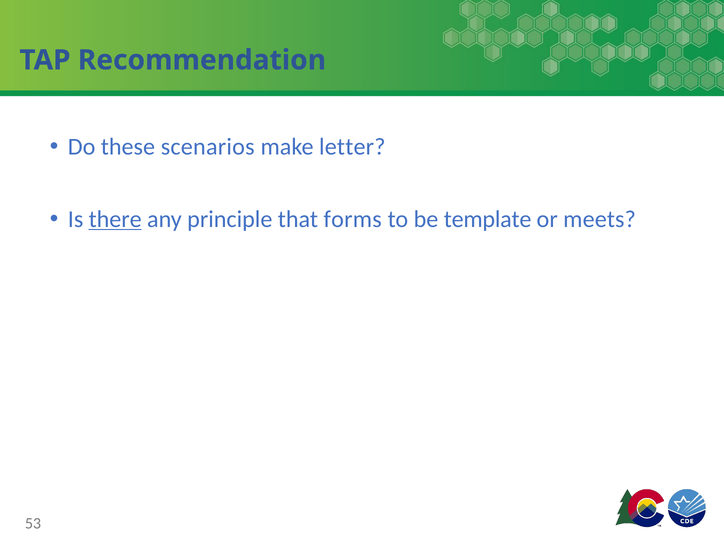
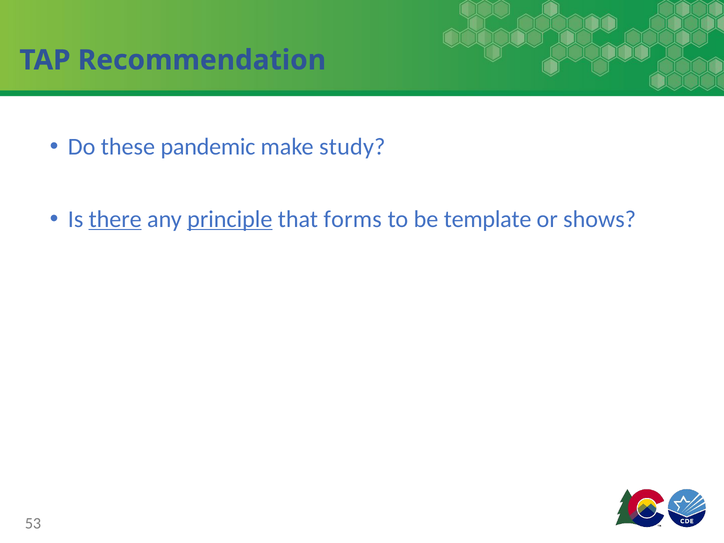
scenarios: scenarios -> pandemic (208, 147)
letter: letter -> study (352, 147)
principle underline: none -> present (230, 219)
meets: meets -> shows (600, 219)
